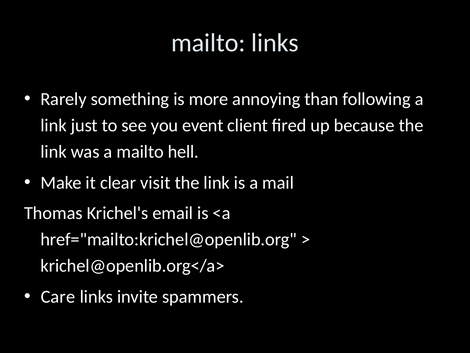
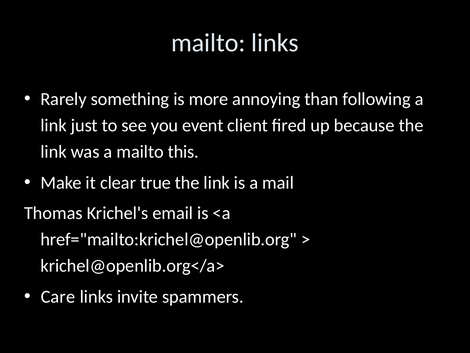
hell: hell -> this (183, 152)
visit: visit -> true (156, 182)
